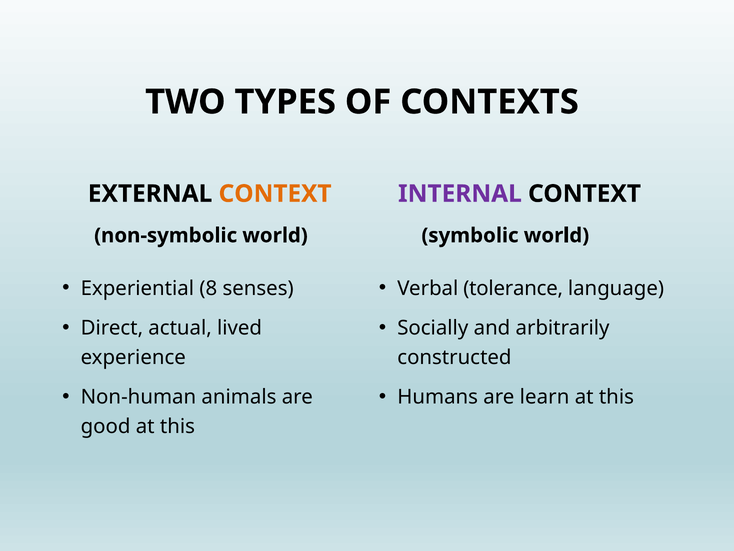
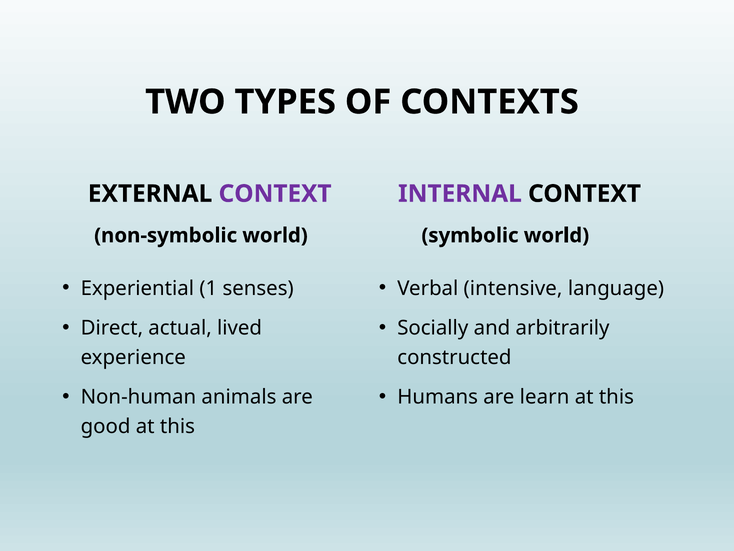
CONTEXT colour: orange -> purple (275, 194)
8: 8 -> 1 (208, 288)
tolerance: tolerance -> intensive (513, 288)
